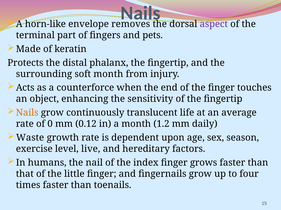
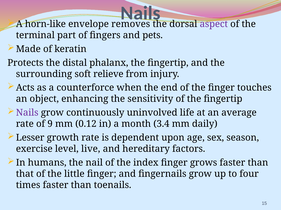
soft month: month -> relieve (108, 74)
Nails colour: orange -> purple (27, 113)
translucent: translucent -> uninvolved (152, 113)
0: 0 -> 9 (50, 124)
1.2: 1.2 -> 3.4 (161, 124)
Waste: Waste -> Lesser (30, 138)
